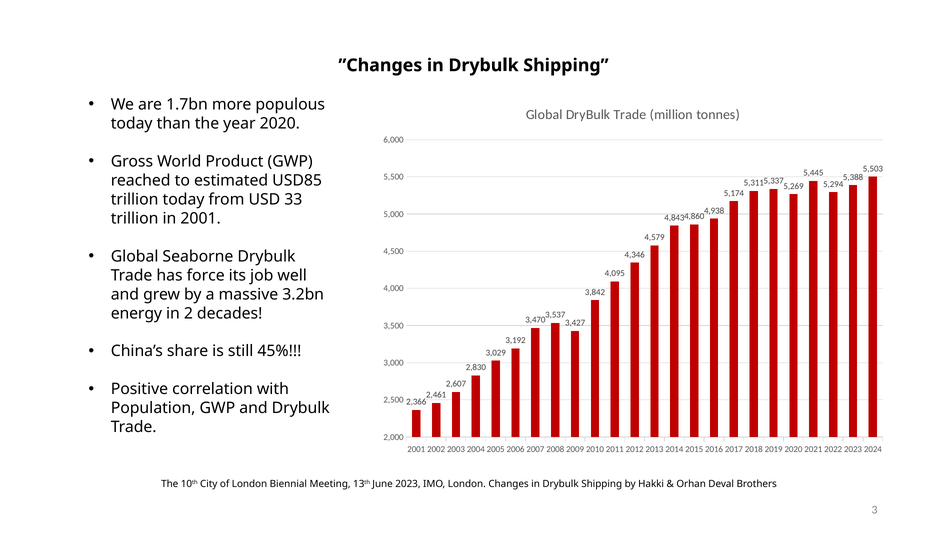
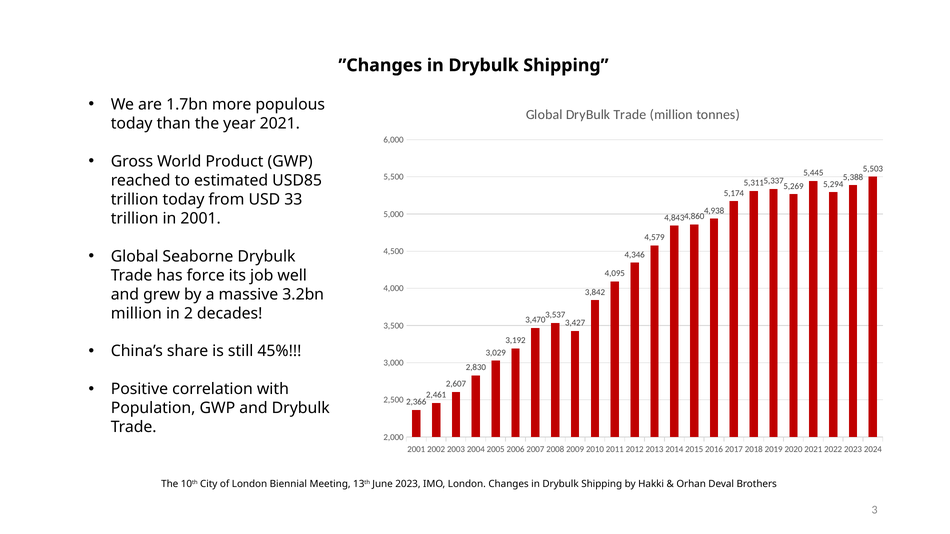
2020: 2020 -> 2021 (280, 124)
energy: energy -> million (136, 314)
